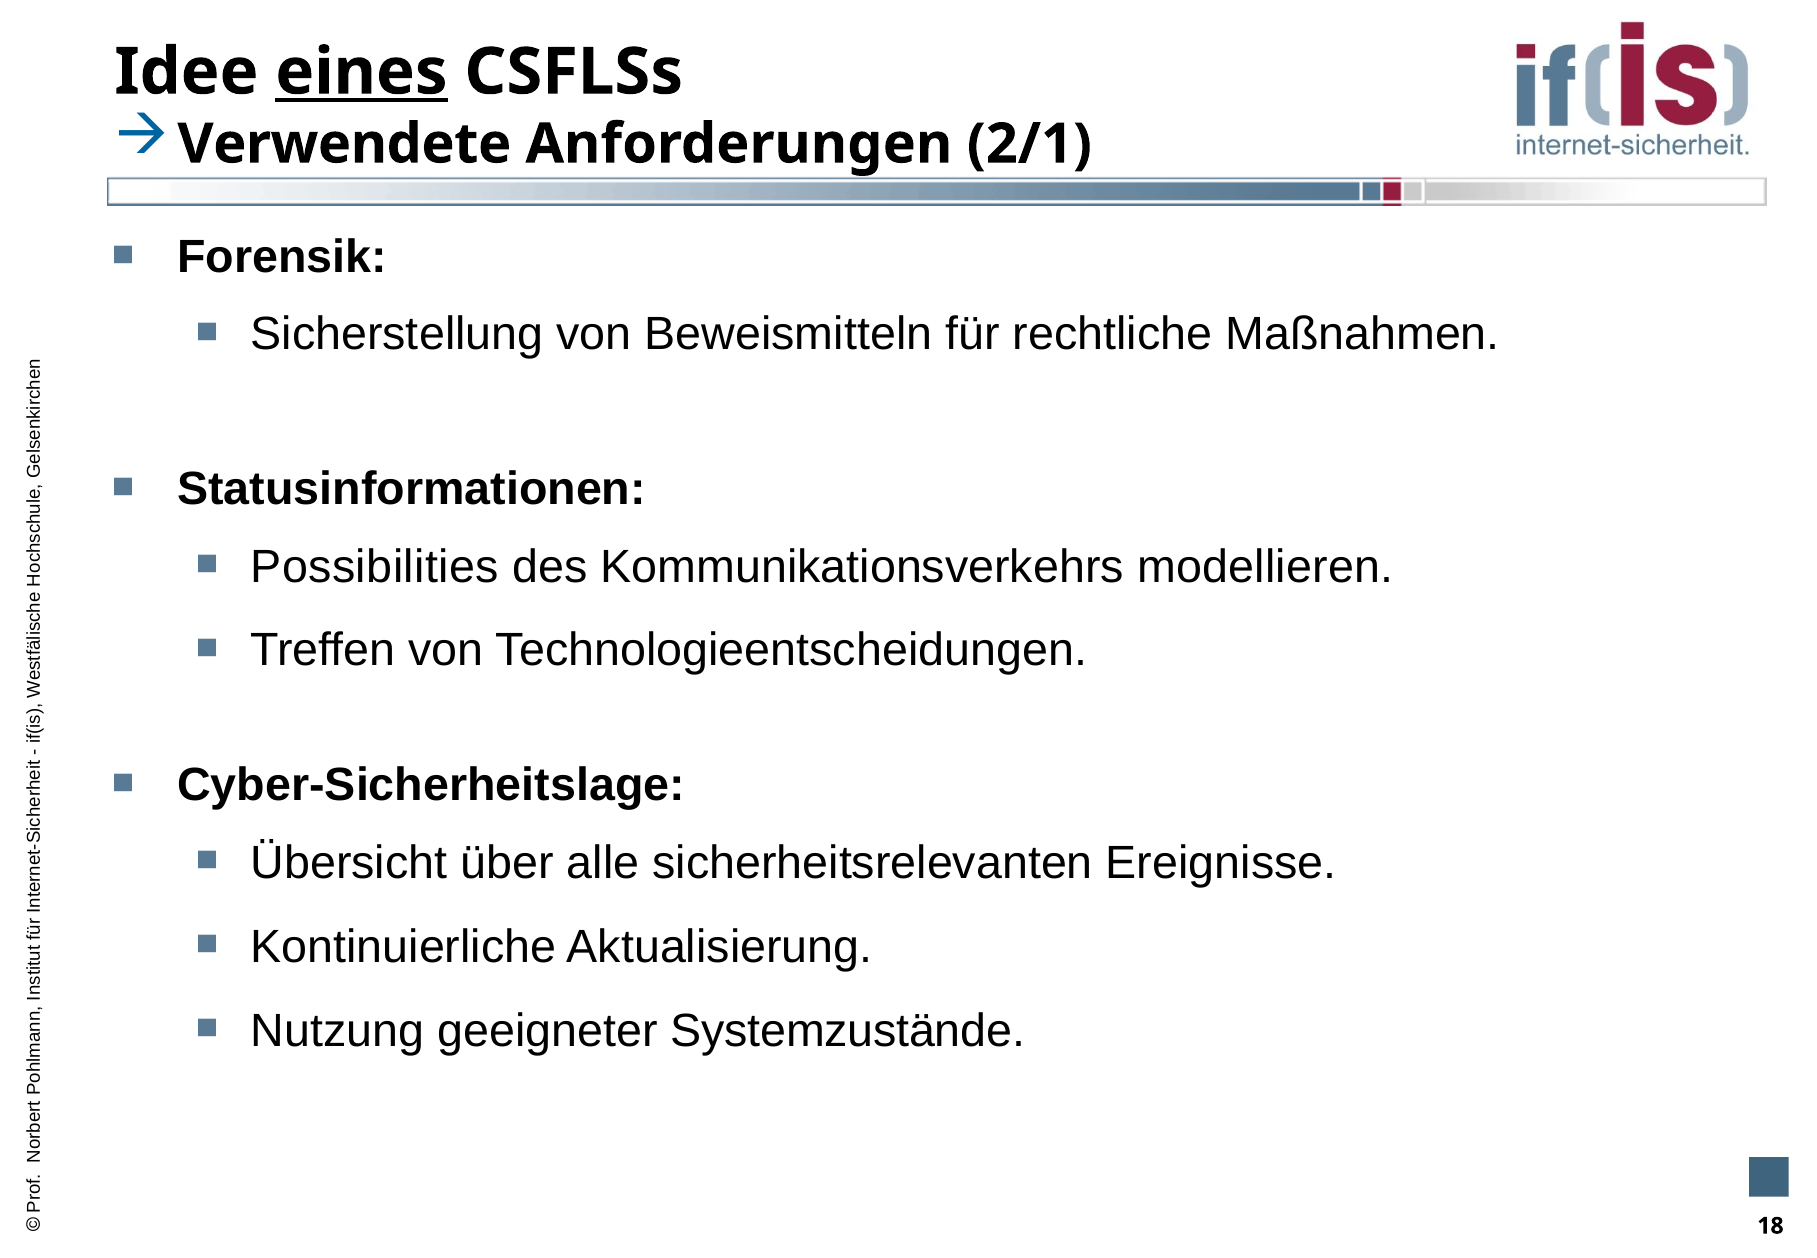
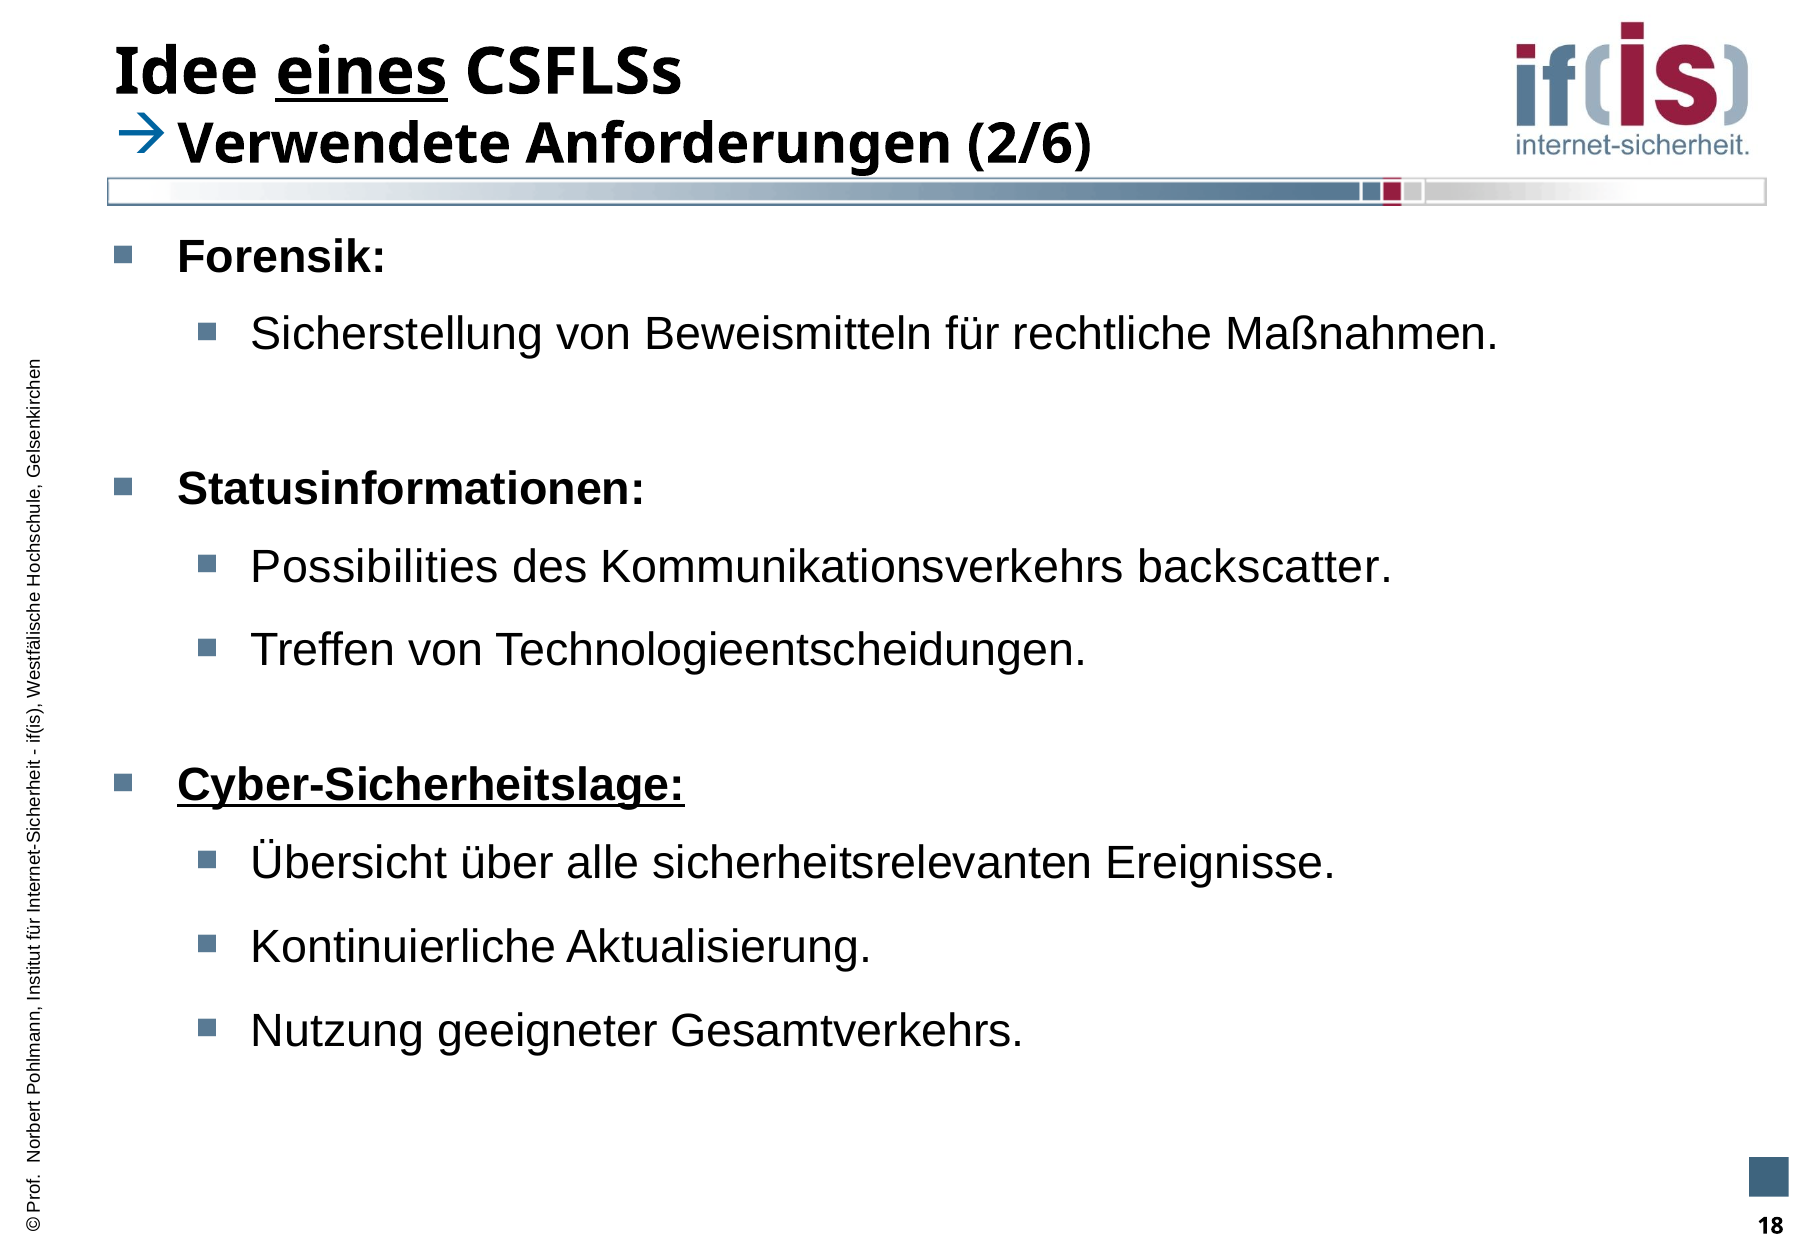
2/1: 2/1 -> 2/6 (1029, 144)
modellieren: modellieren -> backscatter (1265, 567)
Cyber-Sicherheitslage underline: none -> present (431, 785)
Systemzustände: Systemzustände -> Gesamtverkehrs (848, 1031)
